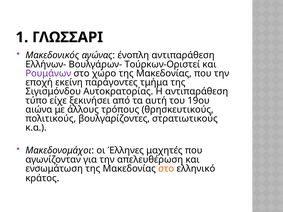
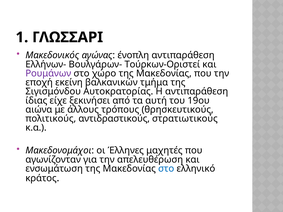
παράγοντες: παράγοντες -> βαλκανικών (111, 83)
τύπο: τύπο -> ίδιας (36, 101)
βουλγαρίζοντες: βουλγαρίζοντες -> αντιδραστικούς (114, 119)
στο colour: orange -> blue (166, 169)
